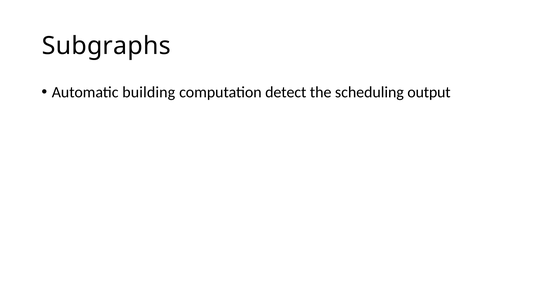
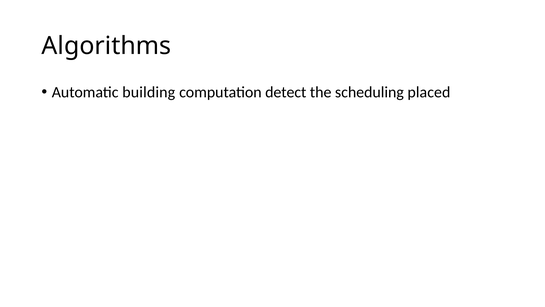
Subgraphs: Subgraphs -> Algorithms (106, 46)
output: output -> placed (429, 92)
